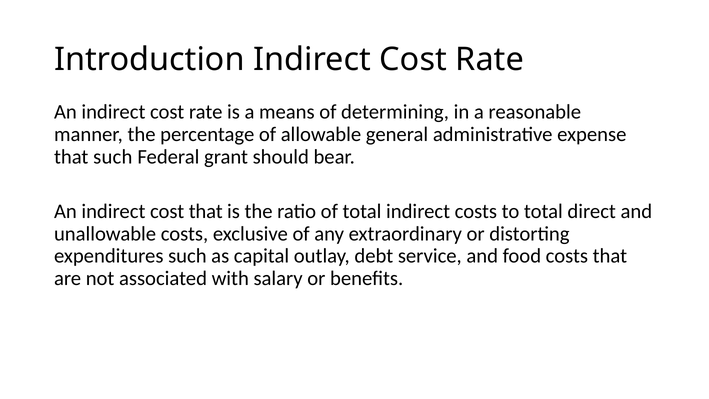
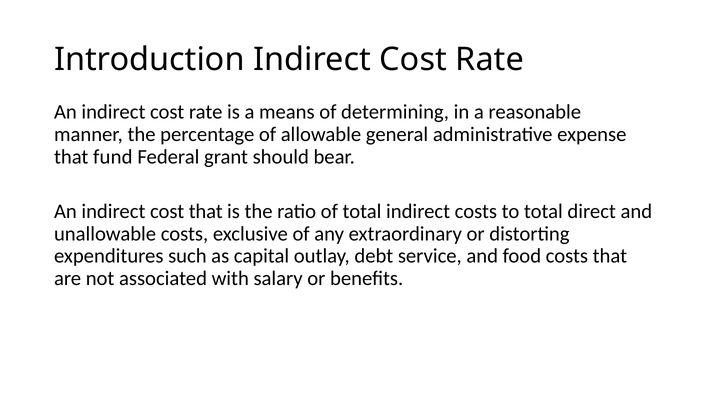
that such: such -> fund (113, 157)
